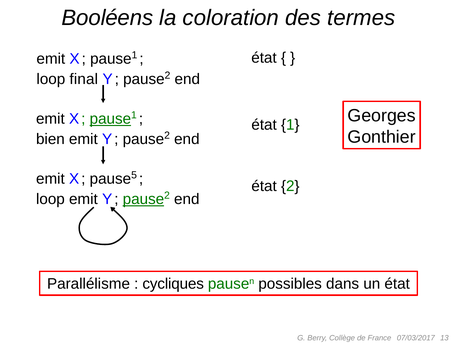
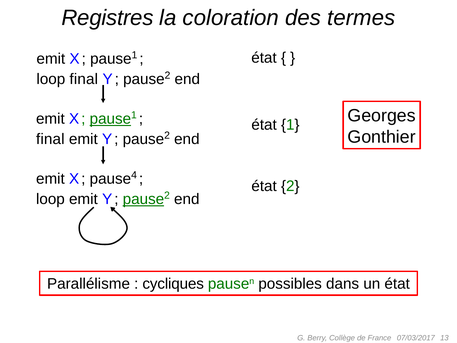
Booléens: Booléens -> Registres (107, 18)
bien: bien -> final (50, 139)
5: 5 -> 4 (134, 175)
